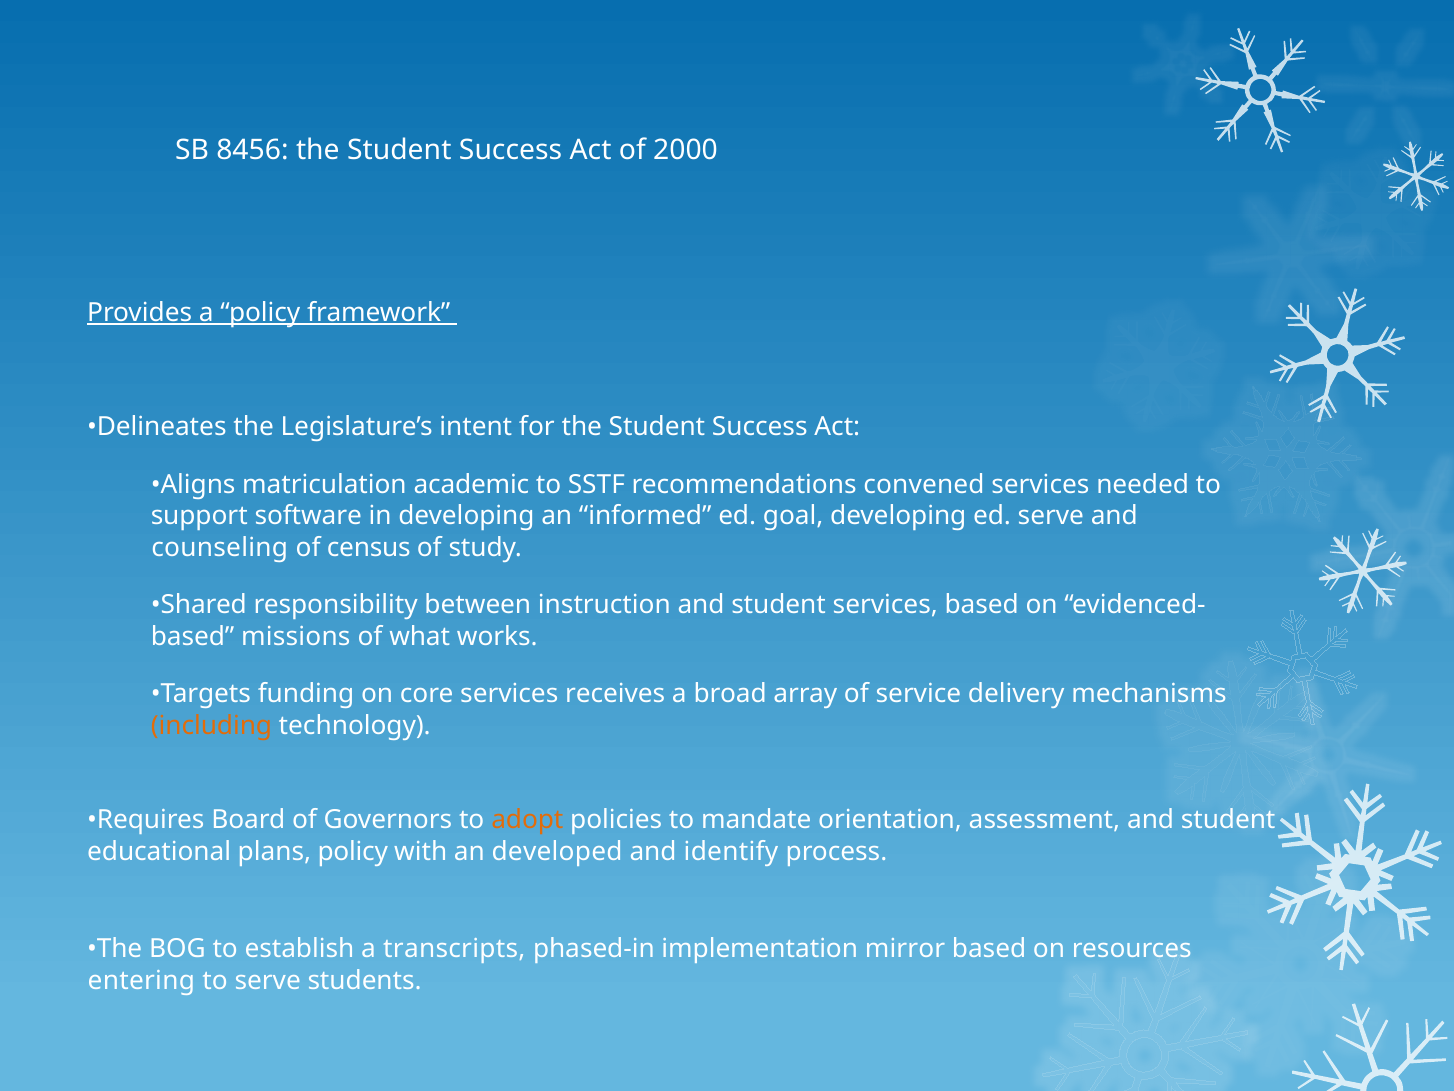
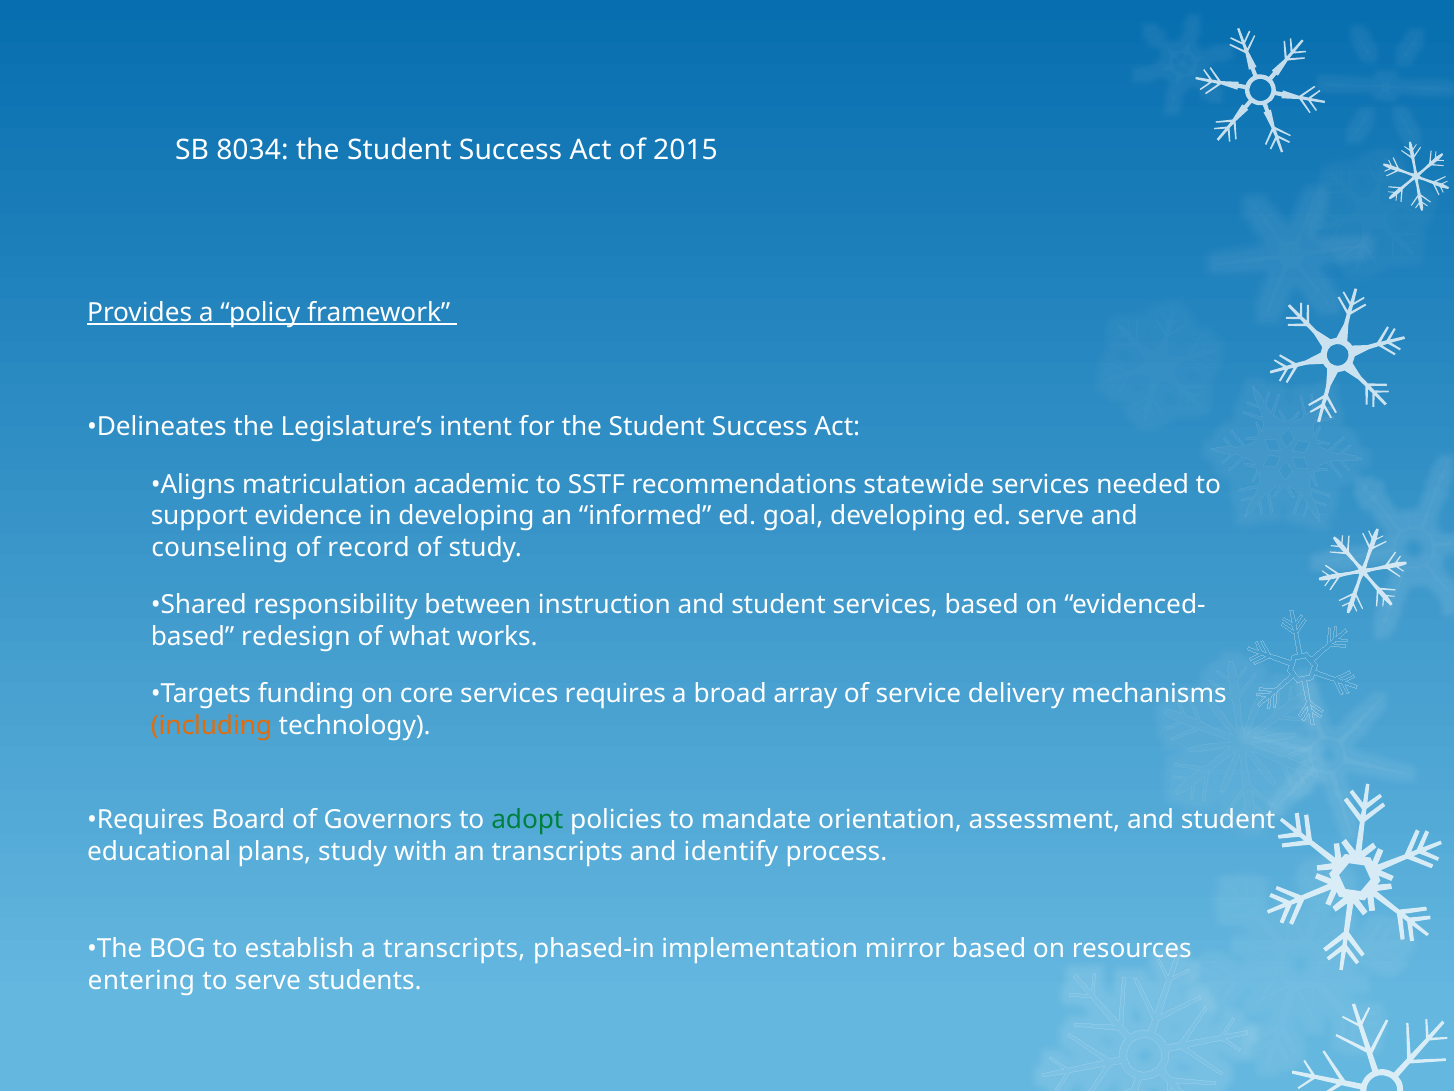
8456: 8456 -> 8034 (252, 150)
2000: 2000 -> 2015 (686, 150)
convened: convened -> statewide (924, 484)
software: software -> evidence (308, 516)
census: census -> record (369, 548)
missions: missions -> redesign (296, 636)
services receives: receives -> requires (615, 694)
adopt colour: orange -> green (527, 820)
plans policy: policy -> study (352, 851)
an developed: developed -> transcripts (557, 851)
